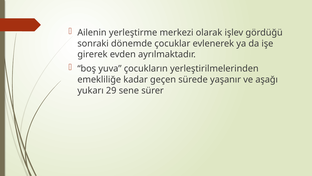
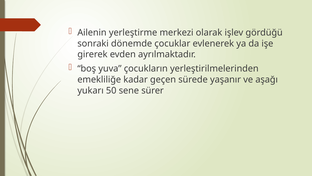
29: 29 -> 50 (111, 90)
